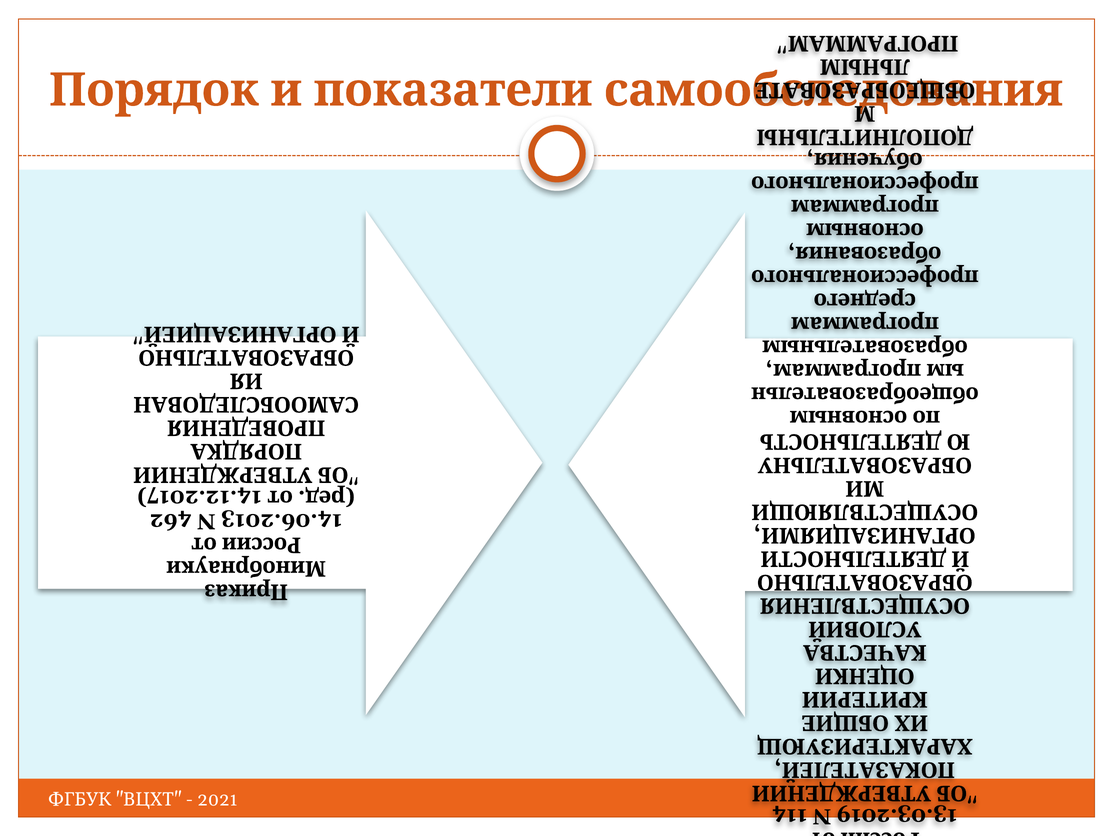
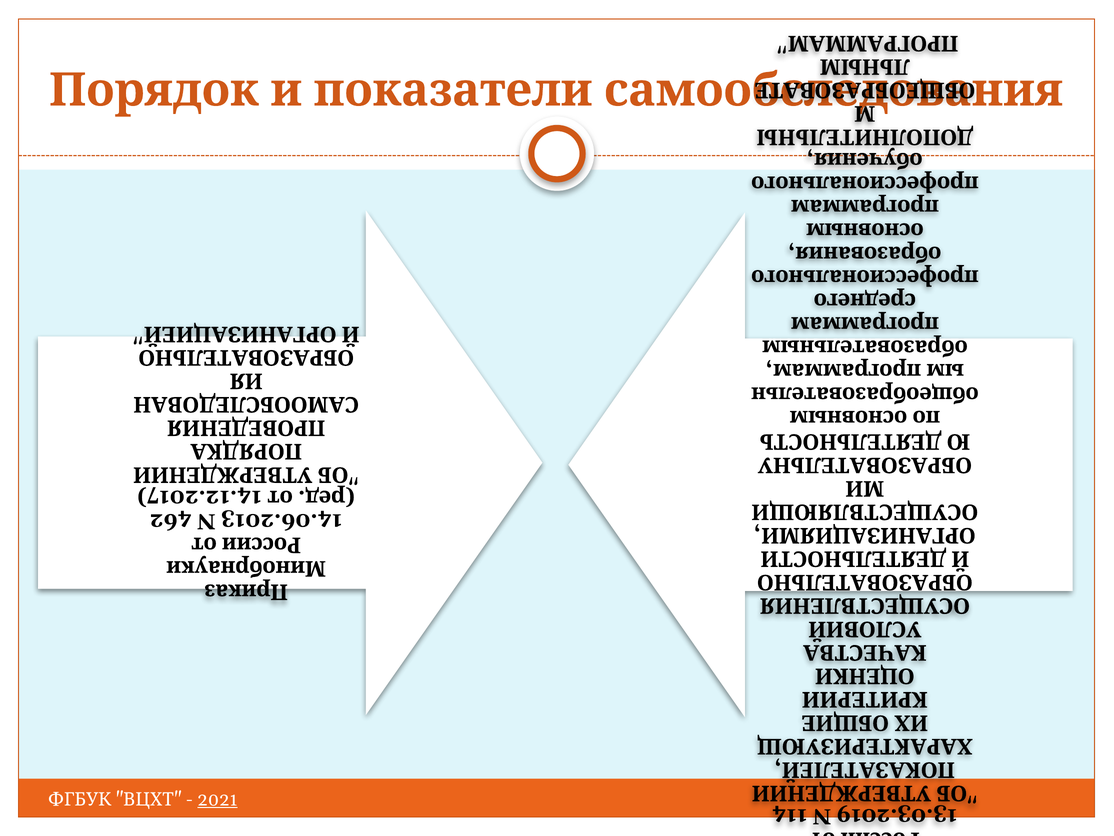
2021 underline: none -> present (217, 799)
